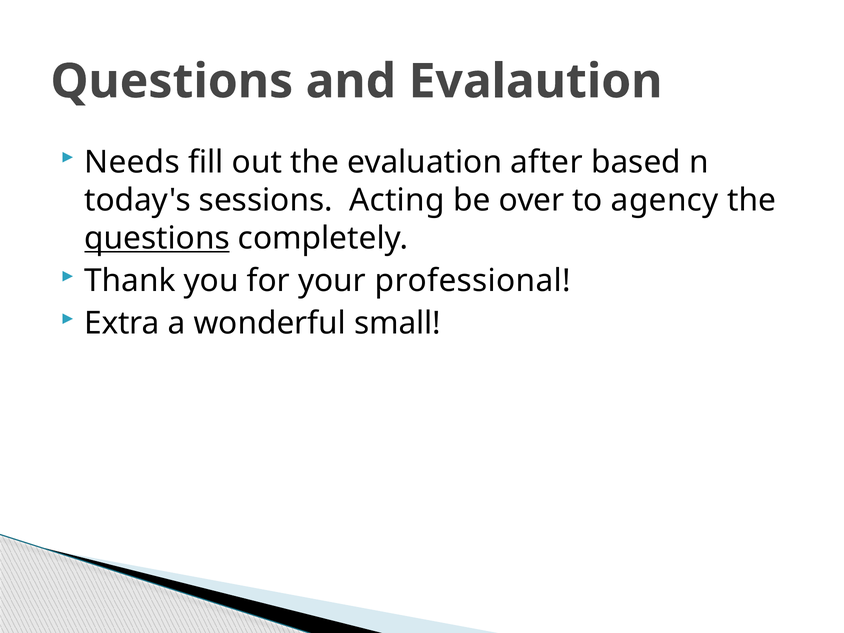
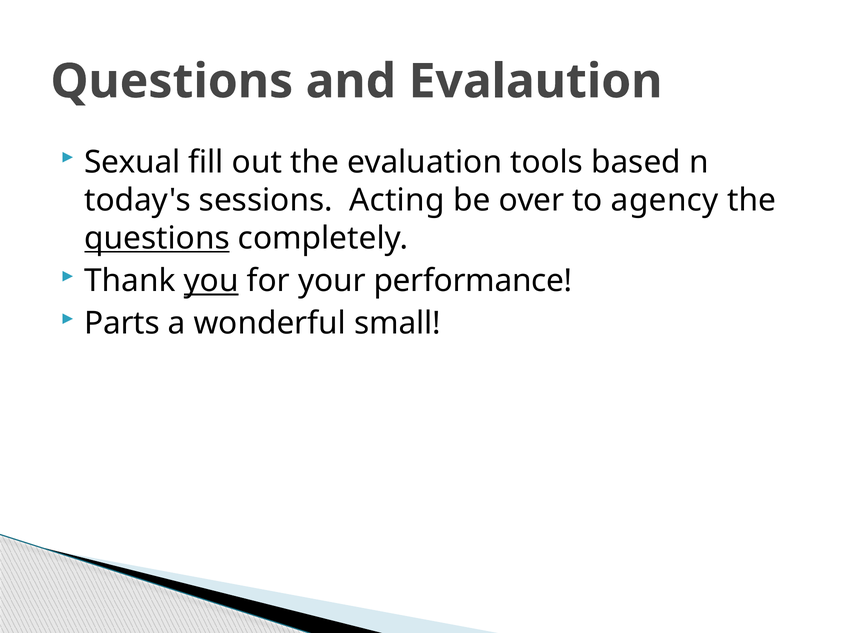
Needs: Needs -> Sexual (132, 162)
after: after -> tools (547, 162)
you underline: none -> present (211, 281)
professional: professional -> performance (473, 281)
Extra: Extra -> Parts (122, 324)
